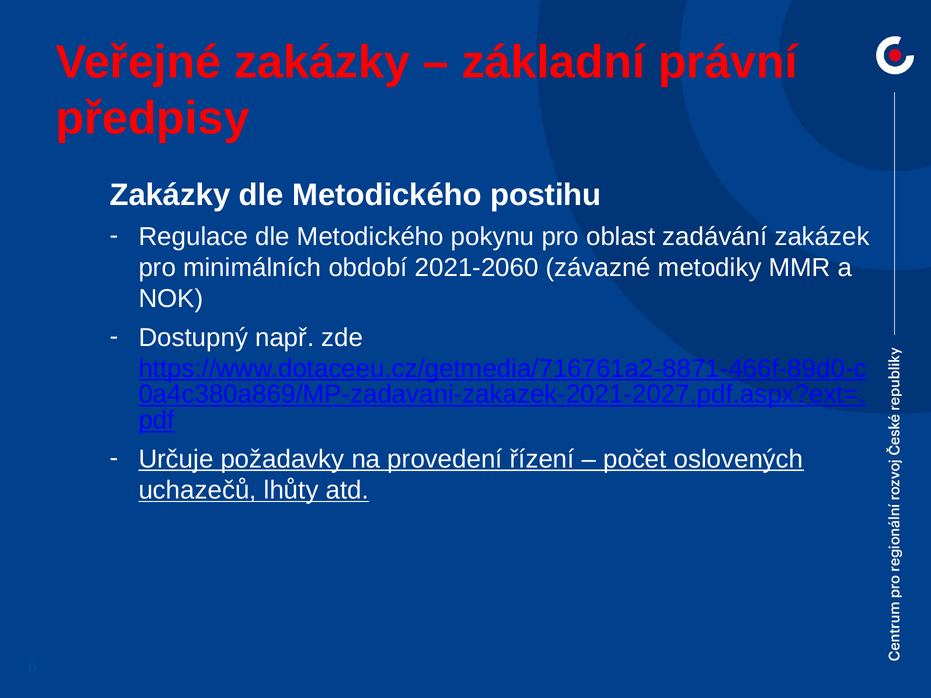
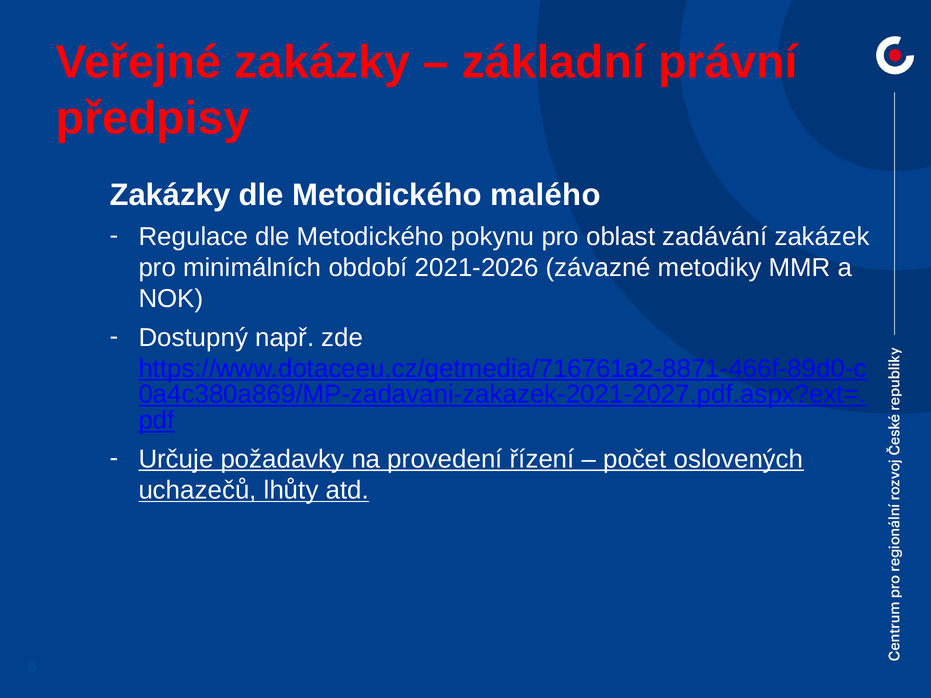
postihu: postihu -> malého (545, 195)
2021-2060: 2021-2060 -> 2021-2026 (477, 268)
